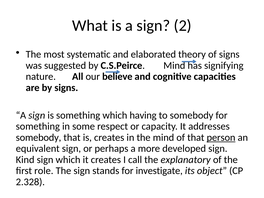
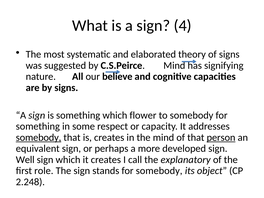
2: 2 -> 4 (183, 26)
having: having -> flower (143, 115)
somebody underline: none -> present (39, 137)
Kind: Kind -> Well (25, 160)
for investigate: investigate -> somebody (159, 171)
2.328: 2.328 -> 2.248 (30, 182)
